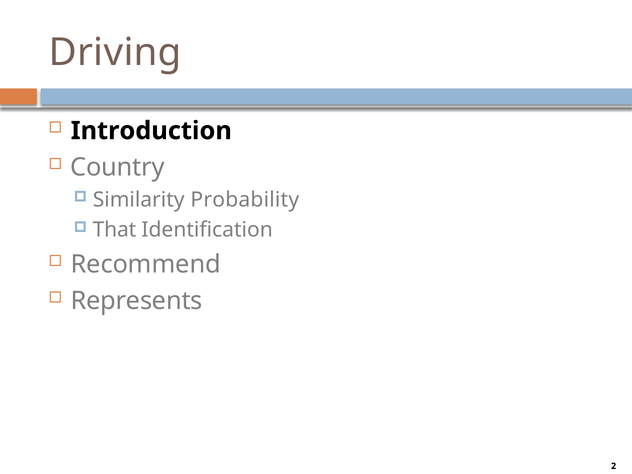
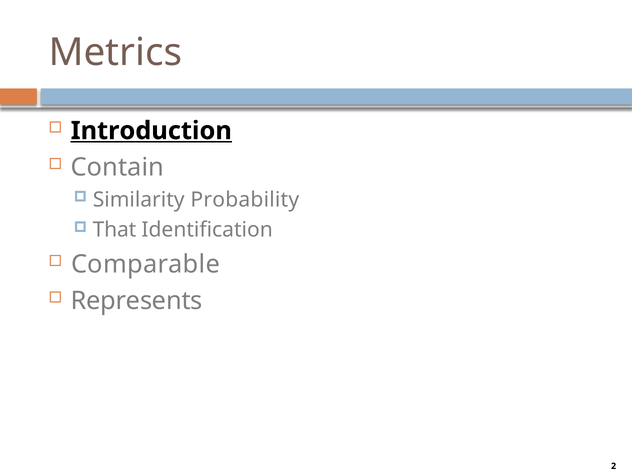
Driving: Driving -> Metrics (115, 53)
Introduction underline: none -> present (151, 131)
Country: Country -> Contain (117, 167)
Recommend: Recommend -> Comparable (146, 264)
